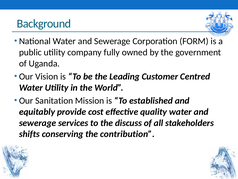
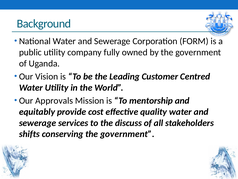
Sanitation: Sanitation -> Approvals (54, 100)
established: established -> mentorship (151, 100)
conserving the contribution: contribution -> government (127, 134)
